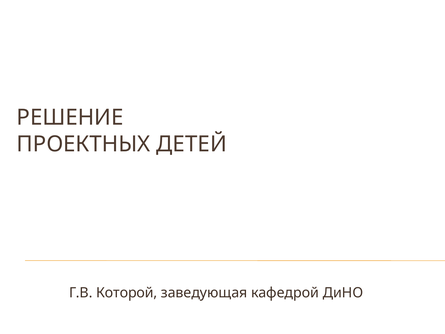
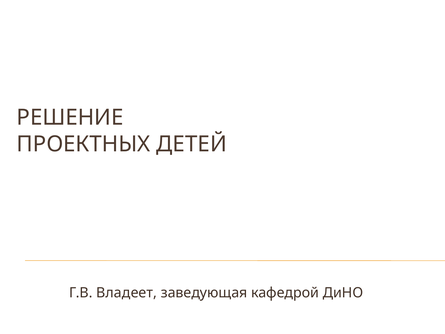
Которой: Которой -> Владеет (127, 293)
